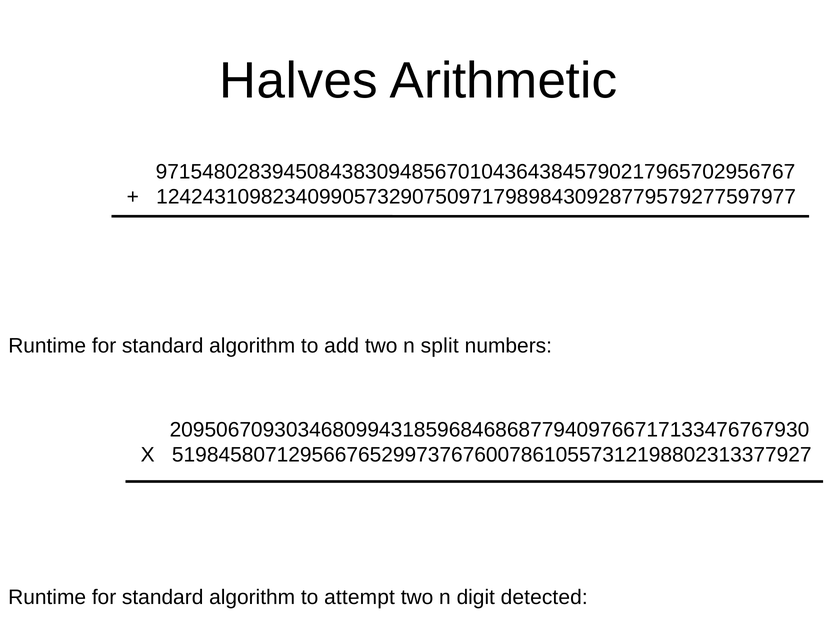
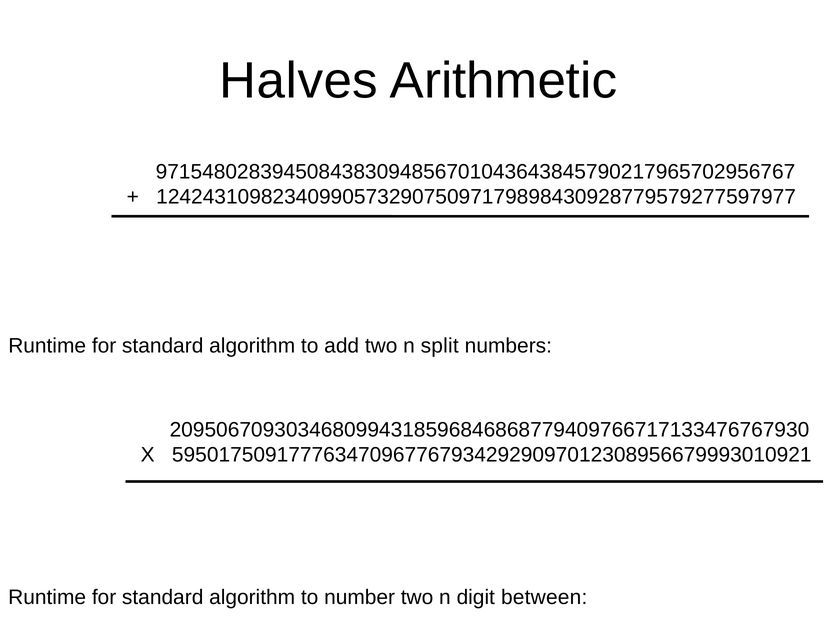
5198458071295667652997376760078610557312198802313377927: 5198458071295667652997376760078610557312198802313377927 -> 5950175091777634709677679342929097012308956679993010921 (492, 455)
attempt: attempt -> number (360, 597)
detected: detected -> between (544, 597)
